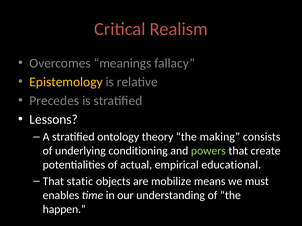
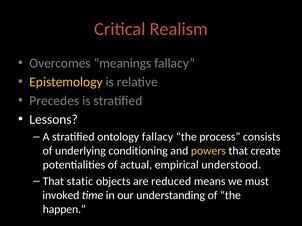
ontology theory: theory -> fallacy (157, 137)
making: making -> process (220, 137)
powers colour: light green -> yellow (208, 151)
educational: educational -> understood (231, 165)
mobilize: mobilize -> reduced (171, 182)
enables: enables -> invoked (61, 196)
